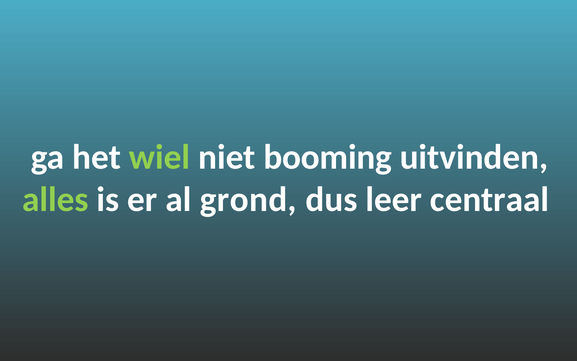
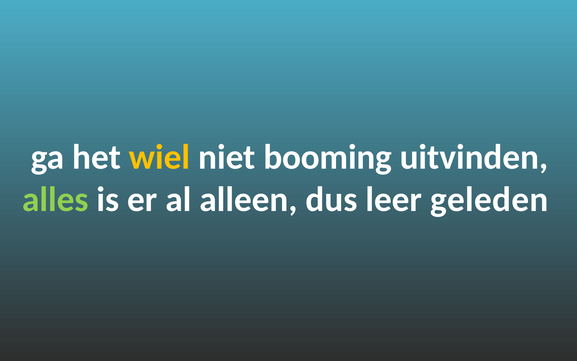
wiel colour: light green -> yellow (160, 157)
grond: grond -> alleen (248, 199)
centraal: centraal -> geleden (489, 199)
